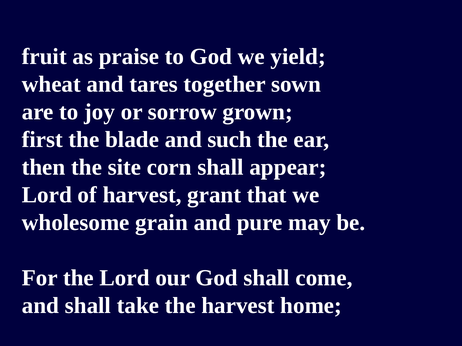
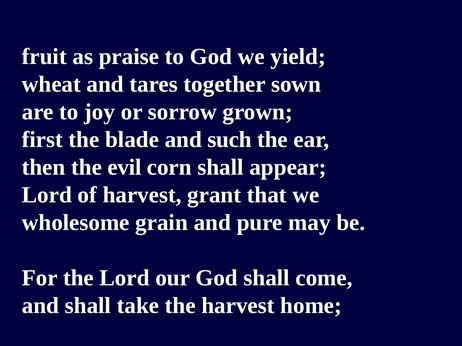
site: site -> evil (124, 168)
